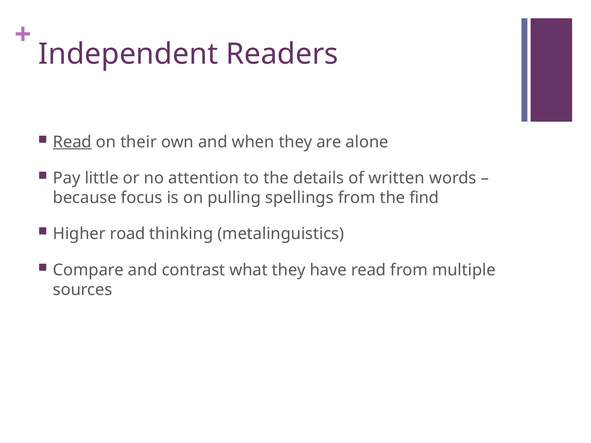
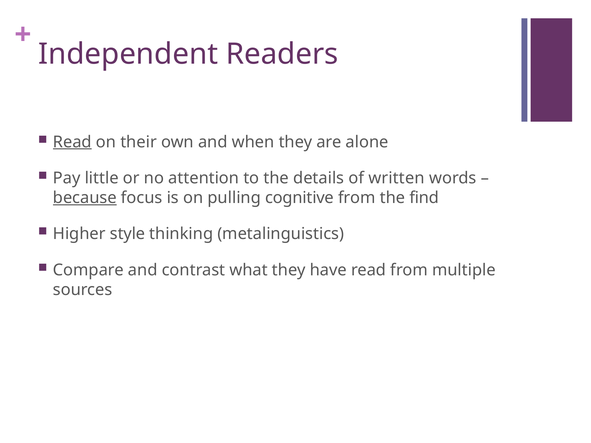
because underline: none -> present (85, 198)
spellings: spellings -> cognitive (299, 198)
road: road -> style (128, 234)
